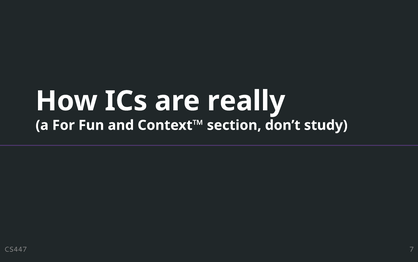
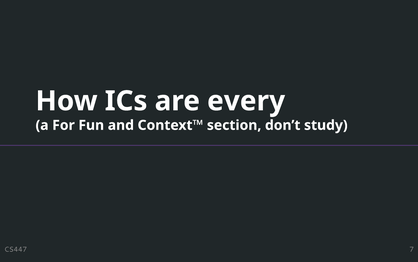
really: really -> every (246, 101)
